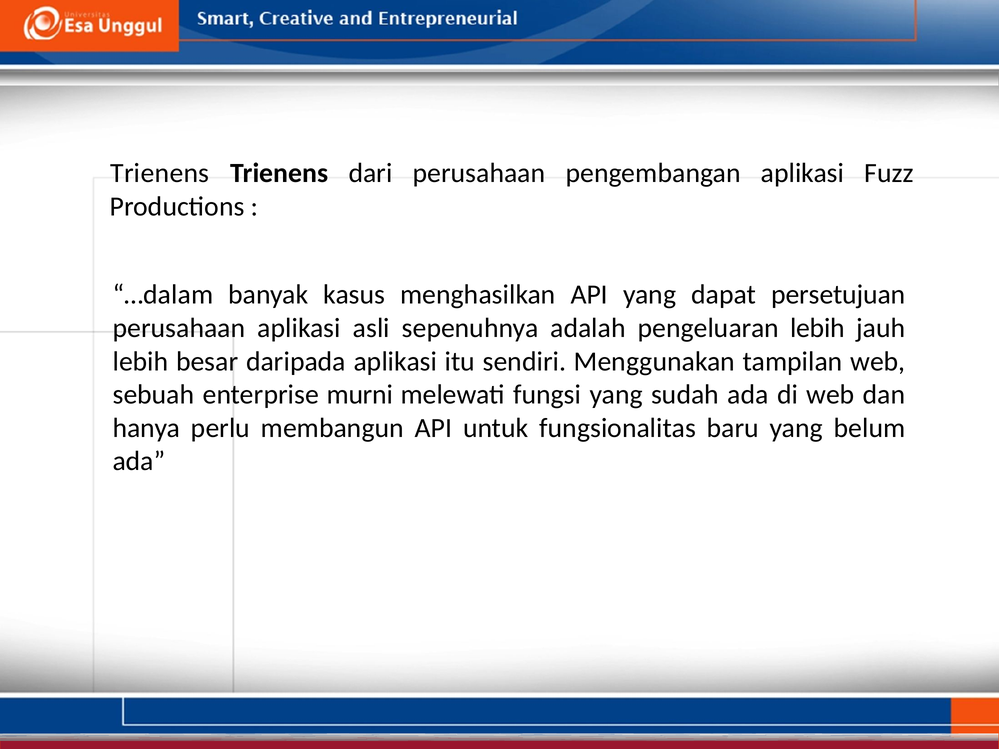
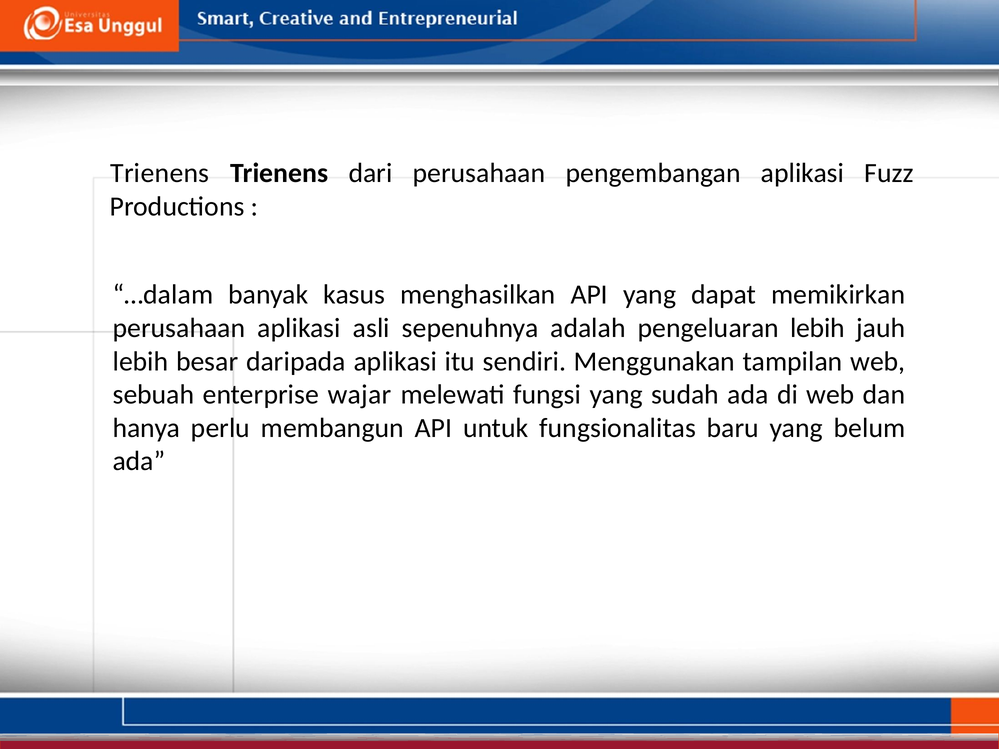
persetujuan: persetujuan -> memikirkan (838, 295)
murni: murni -> wajar (360, 395)
